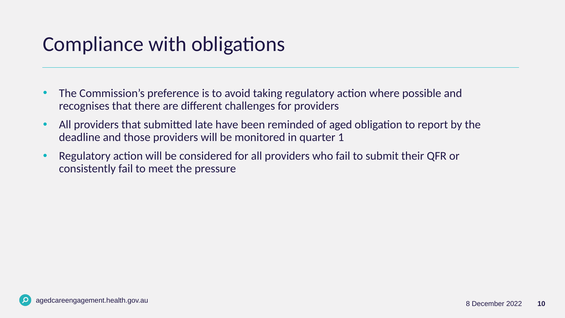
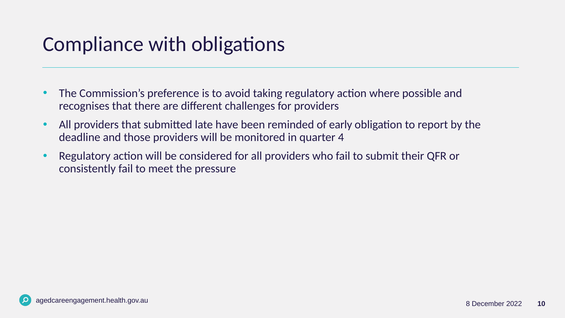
aged: aged -> early (341, 125)
1: 1 -> 4 (341, 137)
